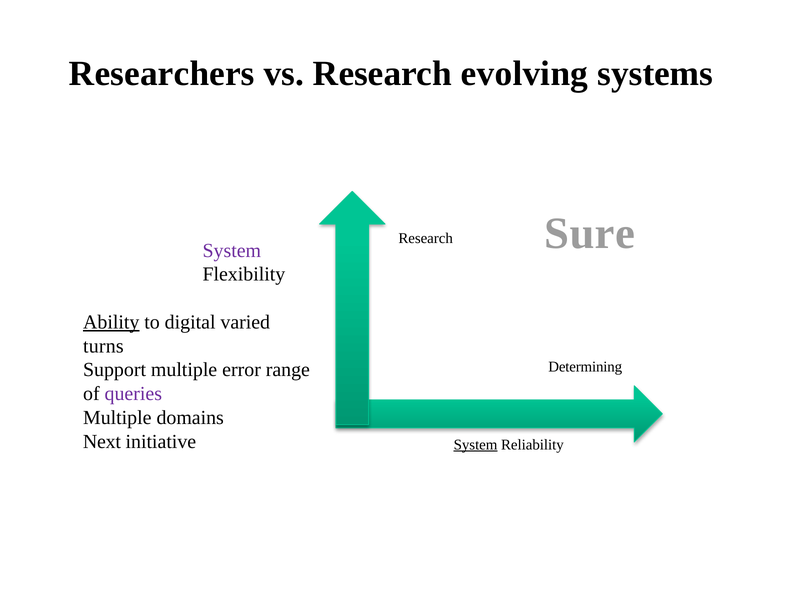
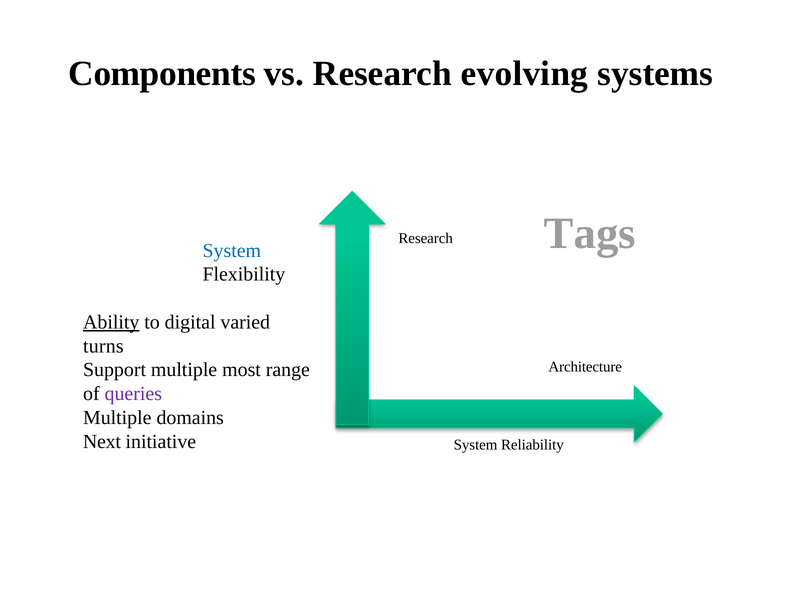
Researchers: Researchers -> Components (162, 74)
Sure: Sure -> Tags (590, 233)
System colour: purple -> blue (232, 251)
Determining: Determining -> Architecture (585, 367)
error: error -> most (242, 370)
System underline: present -> none (476, 445)
